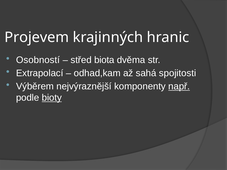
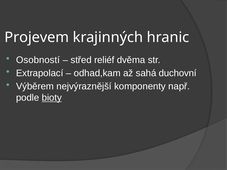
biota: biota -> reliéf (104, 60)
spojitosti: spojitosti -> duchovní (178, 73)
např underline: present -> none (179, 86)
